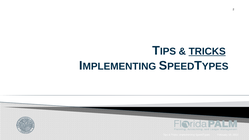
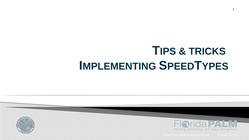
TRICKS underline: present -> none (207, 52)
